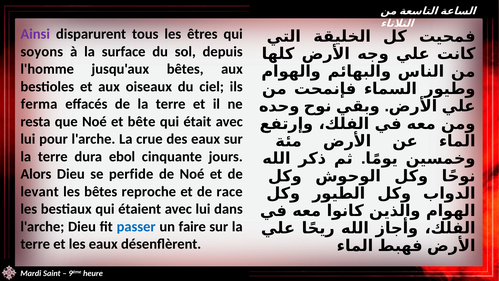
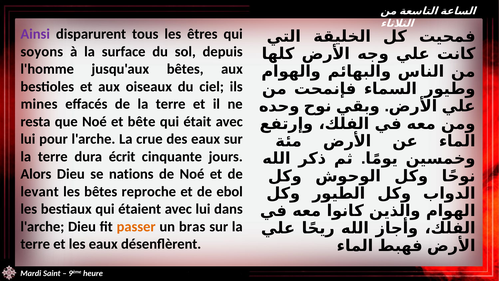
ferma: ferma -> mines (39, 104)
ebol: ebol -> écrit (122, 156)
perfide: perfide -> nations (131, 174)
race: race -> ebol (230, 191)
passer colour: blue -> orange (136, 226)
faire: faire -> bras (192, 226)
